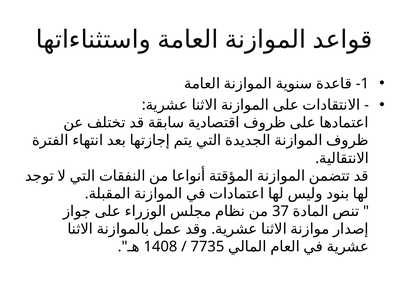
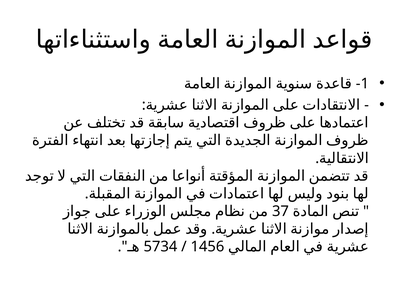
1408: 1408 -> 5734 (160, 247)
7735: 7735 -> 1456 (207, 247)
